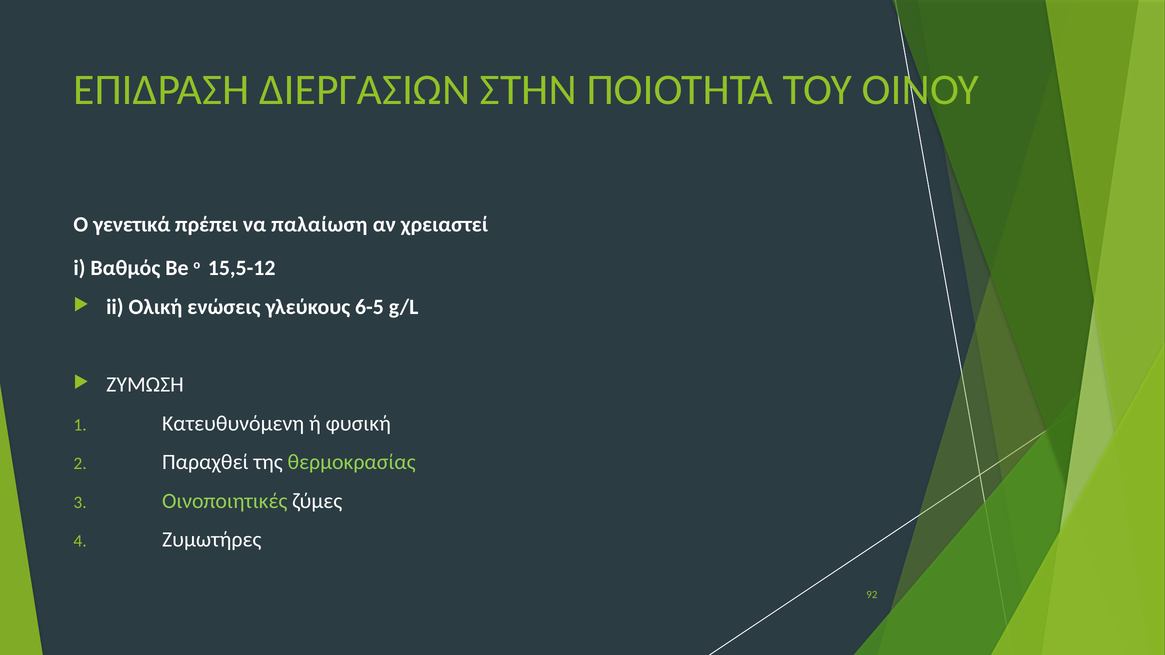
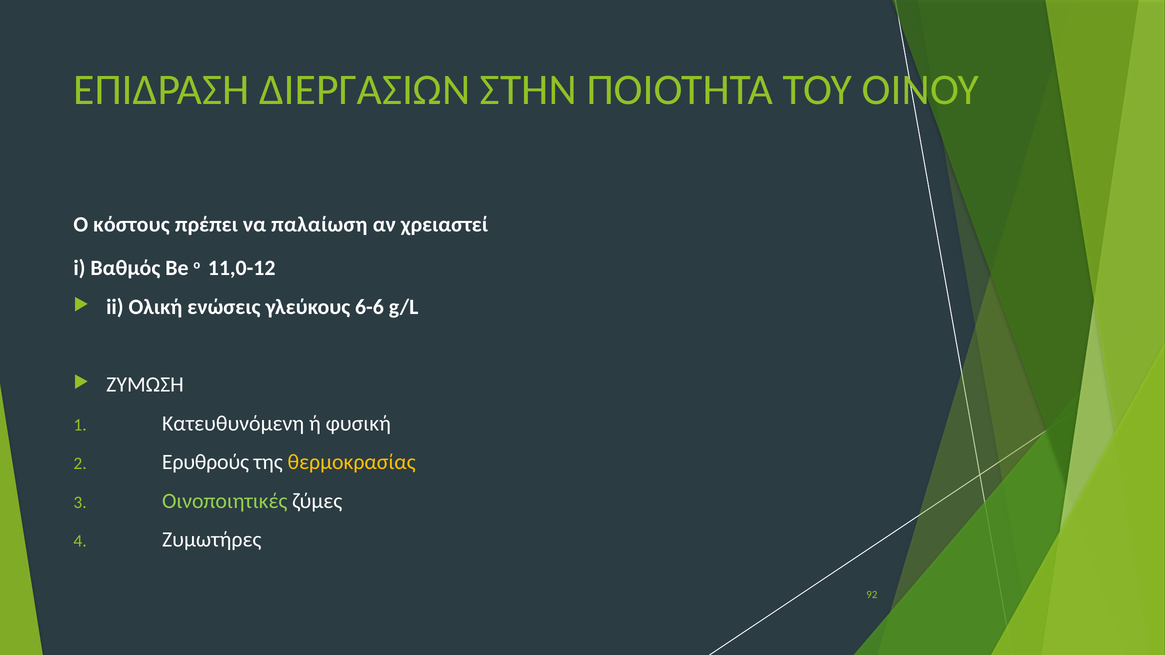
γενετικά: γενετικά -> κόστους (131, 224)
15,5-12: 15,5-12 -> 11,0-12 (242, 268)
6-5: 6-5 -> 6-6 (369, 307)
Παραχθεί: Παραχθεί -> Ερυθρούς (205, 462)
θερμοκρασίας colour: light green -> yellow (352, 462)
